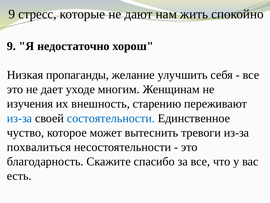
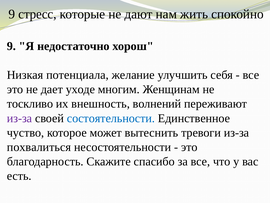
пропаганды: пропаганды -> потенциала (77, 75)
изучения: изучения -> тоскливо (30, 104)
старению: старению -> волнений (157, 104)
из-за colour: blue -> purple (20, 118)
